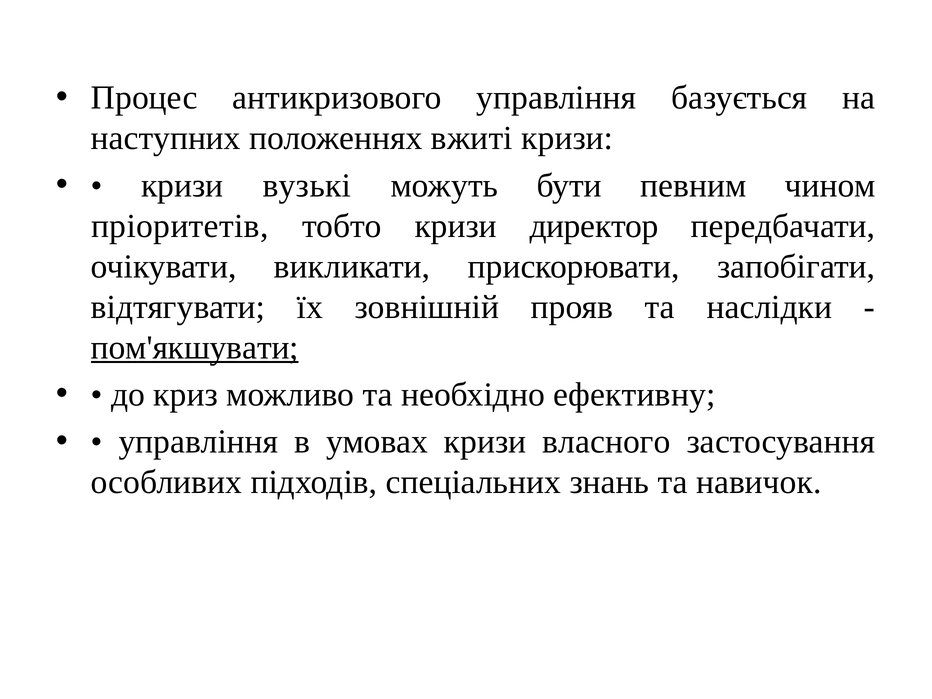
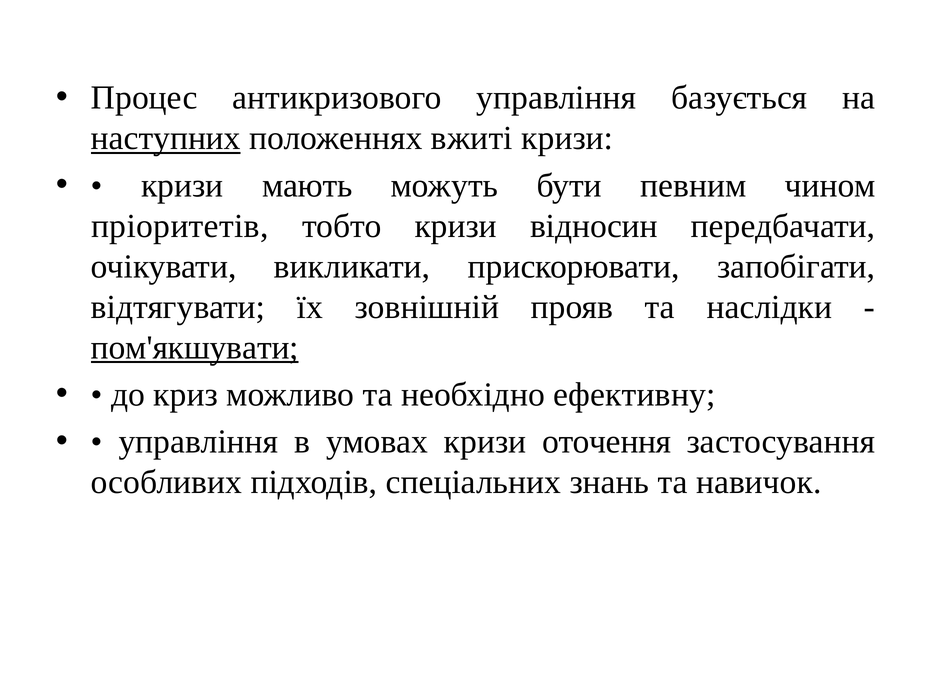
наступних underline: none -> present (166, 138)
вузькі: вузькі -> мають (307, 186)
директор: директор -> відносин (594, 226)
власного: власного -> оточення (607, 442)
